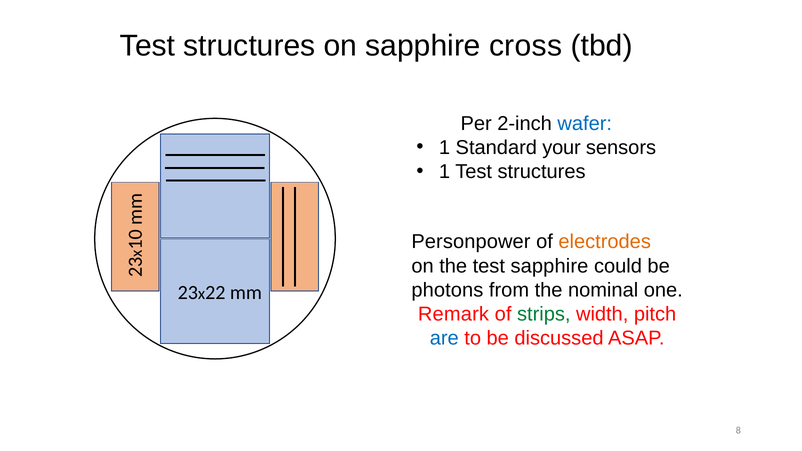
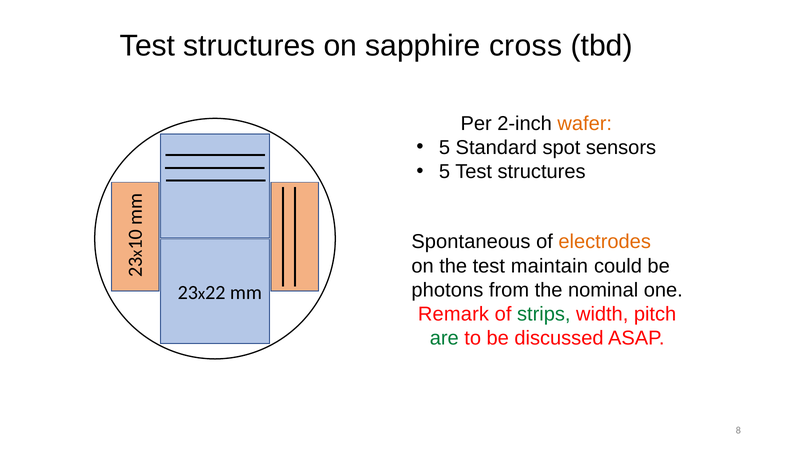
wafer colour: blue -> orange (585, 123)
1: 1 -> 5 (445, 147)
your: your -> spot (561, 147)
1: 1 -> 5 (445, 172)
Personpower: Personpower -> Spontaneous (471, 242)
test sapphire: sapphire -> maintain (549, 266)
are colour: blue -> green (444, 338)
